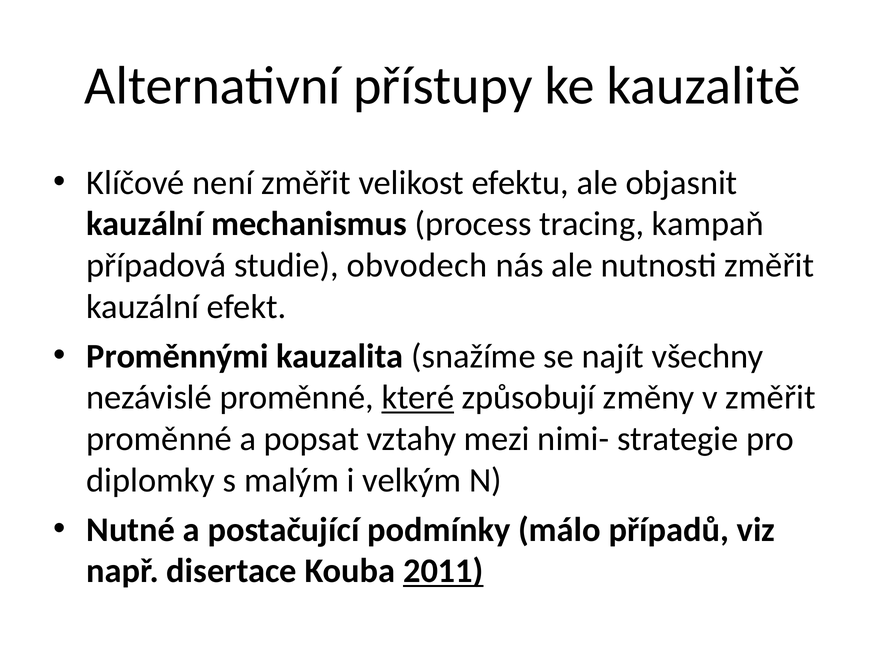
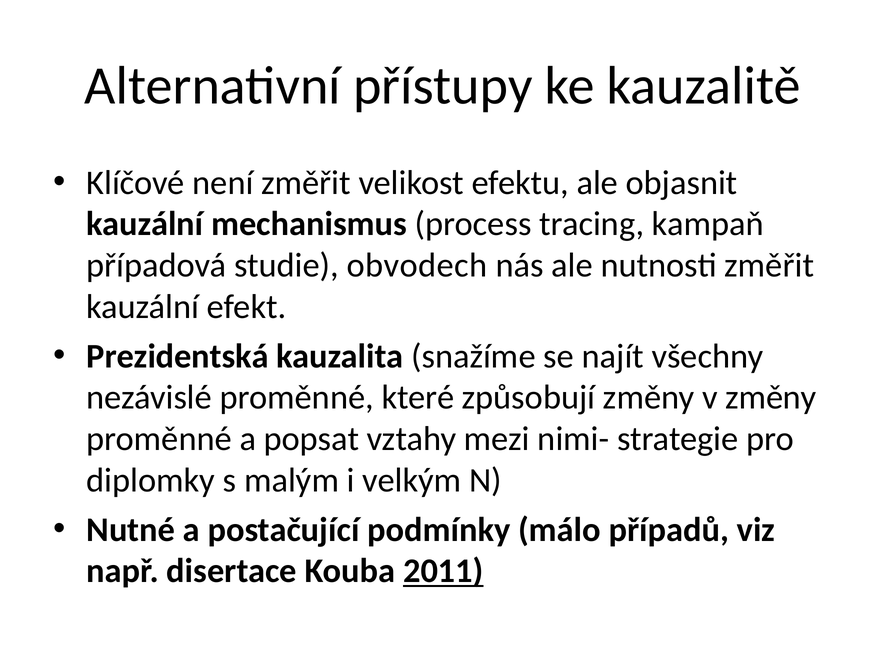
Proměnnými: Proměnnými -> Prezidentská (177, 356)
které underline: present -> none (418, 397)
v změřit: změřit -> změny (771, 397)
